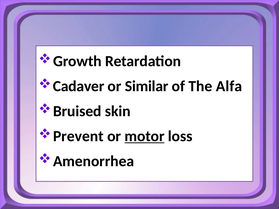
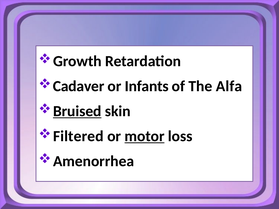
Similar: Similar -> Infants (147, 86)
Bruised underline: none -> present (77, 111)
Prevent: Prevent -> Filtered (78, 136)
